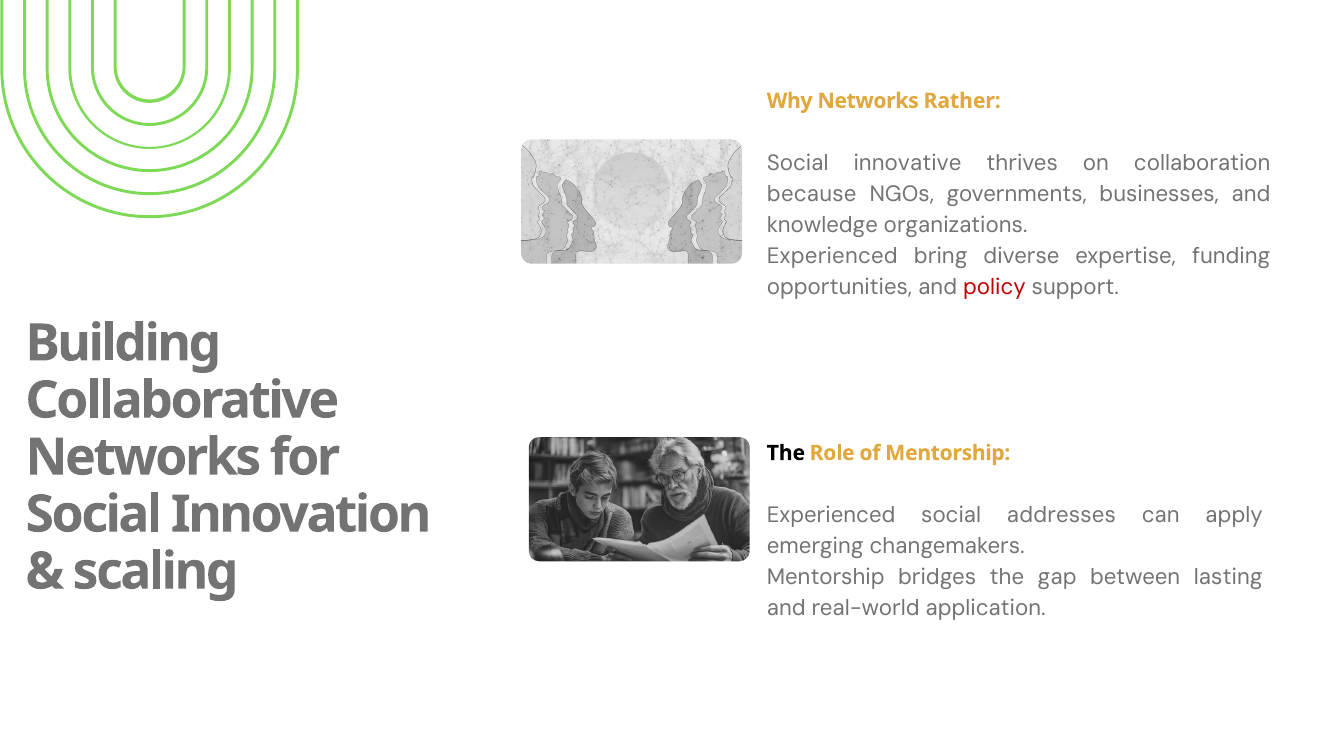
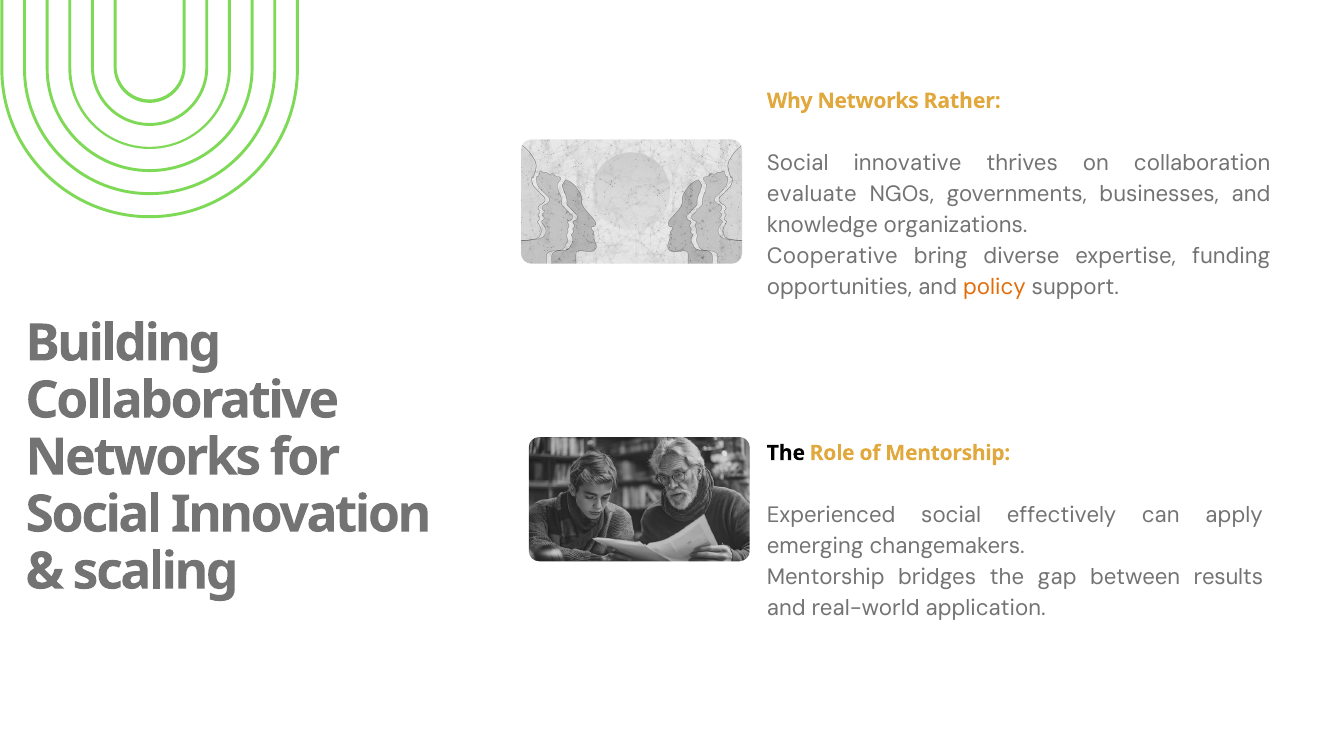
because: because -> evaluate (812, 194)
Experienced: Experienced -> Cooperative (832, 256)
policy colour: red -> orange (994, 287)
addresses: addresses -> effectively (1062, 515)
lasting: lasting -> results (1228, 577)
